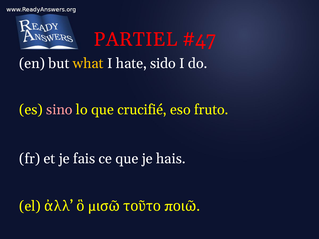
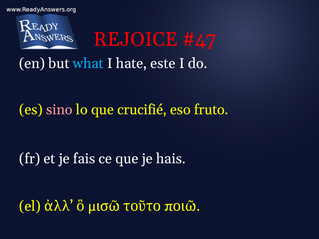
PARTIEL: PARTIEL -> REJOICE (136, 39)
what colour: yellow -> light blue (88, 64)
sido: sido -> este (163, 64)
